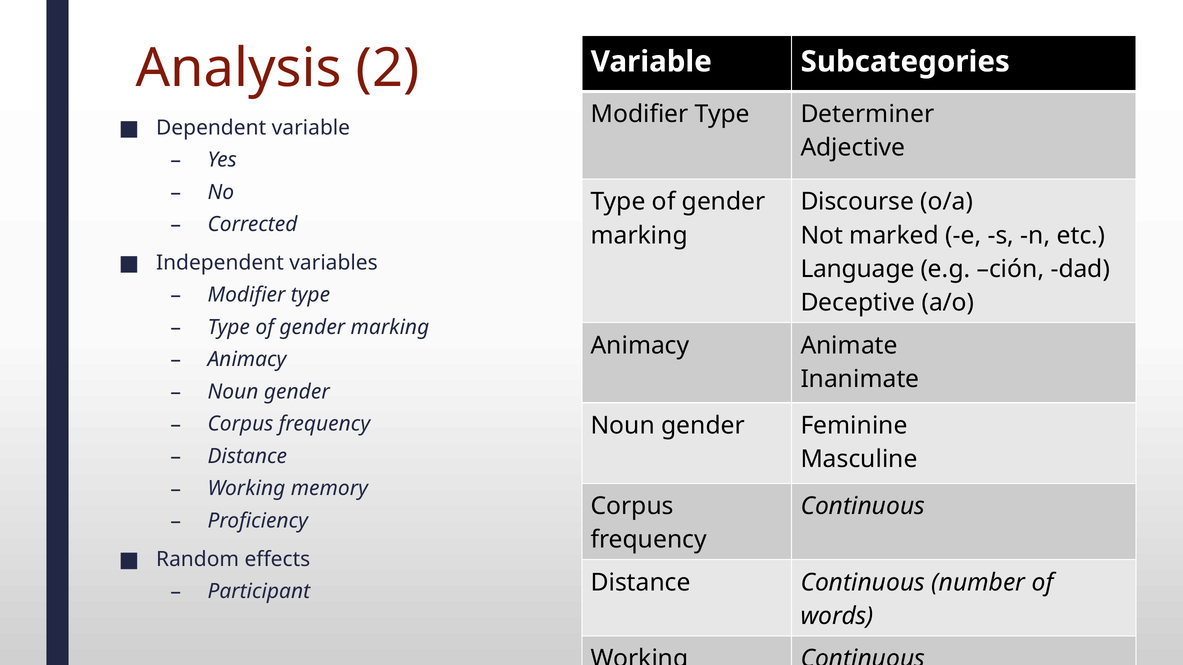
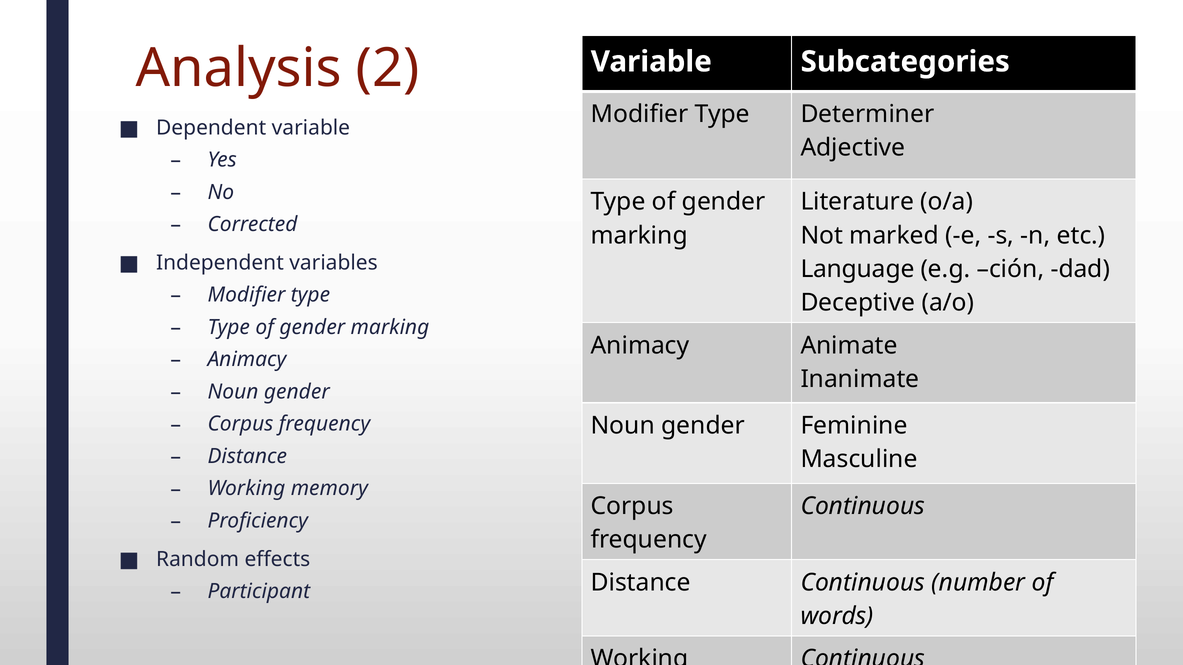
Discourse: Discourse -> Literature (857, 202)
